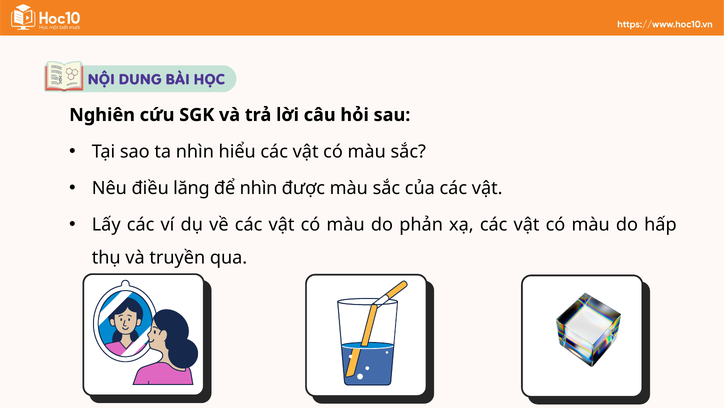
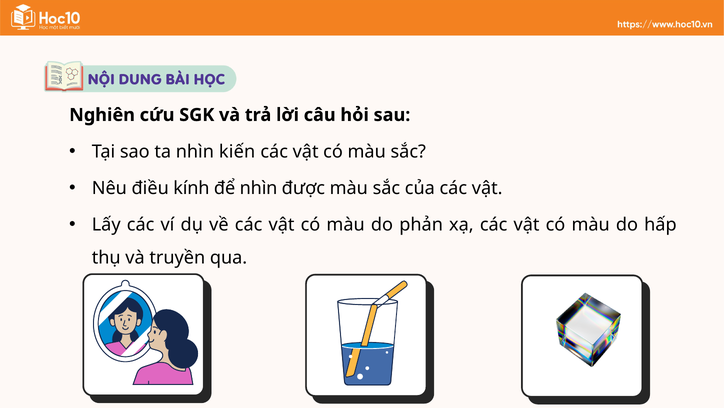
hiểu: hiểu -> kiến (237, 151)
lăng: lăng -> kính (191, 188)
